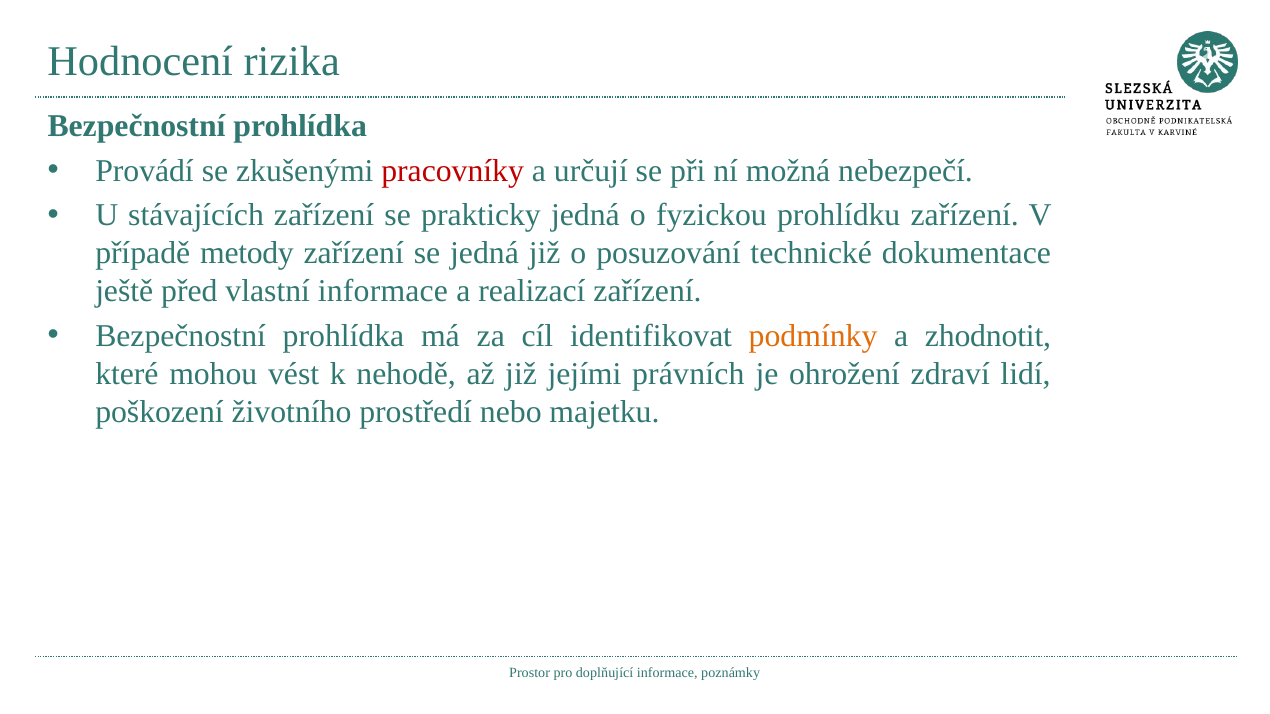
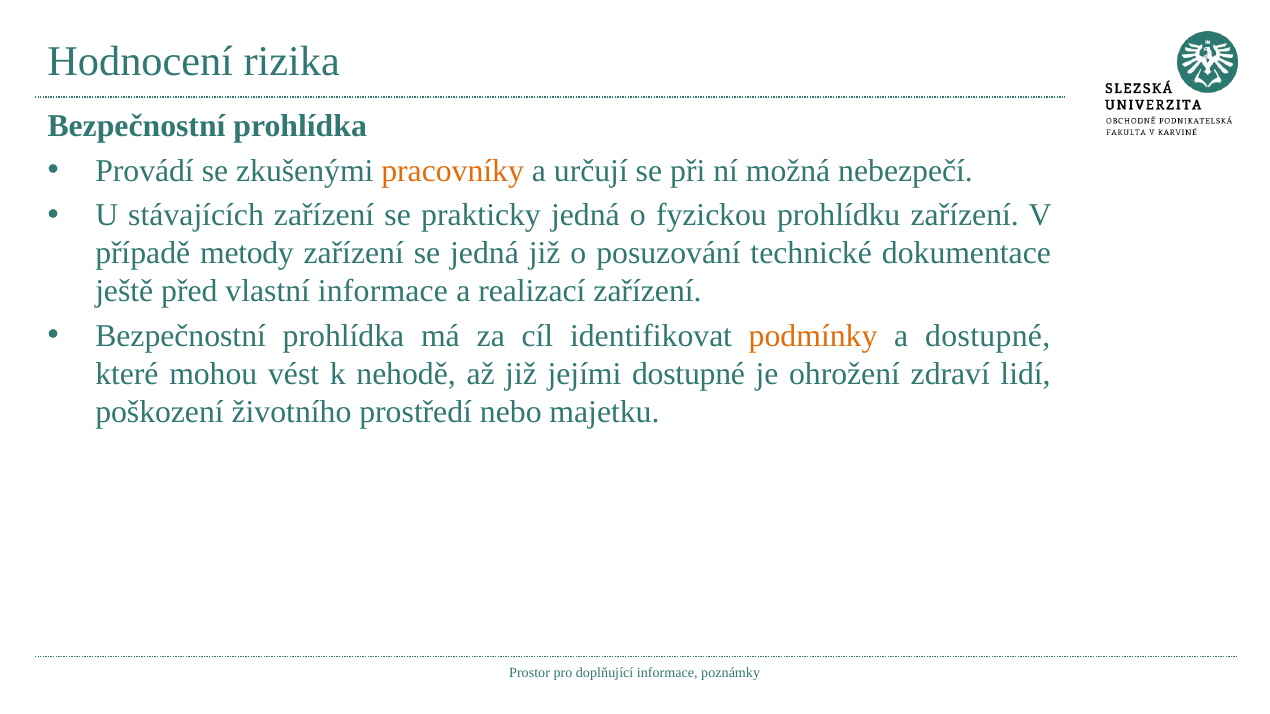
pracovníky colour: red -> orange (453, 171)
a zhodnotit: zhodnotit -> dostupné (988, 336)
jejími právních: právních -> dostupné (689, 374)
